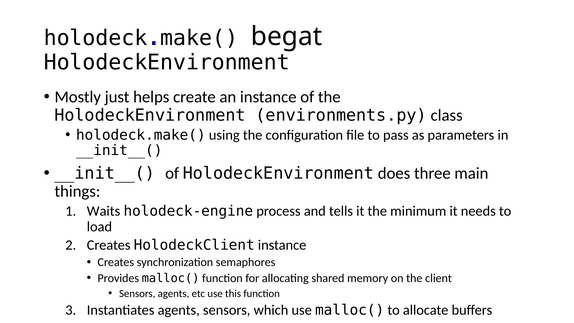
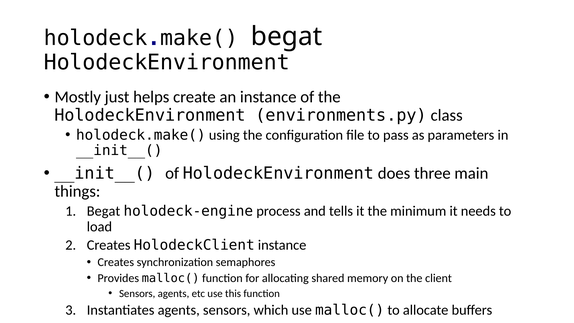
Waits: Waits -> Begat (104, 211)
